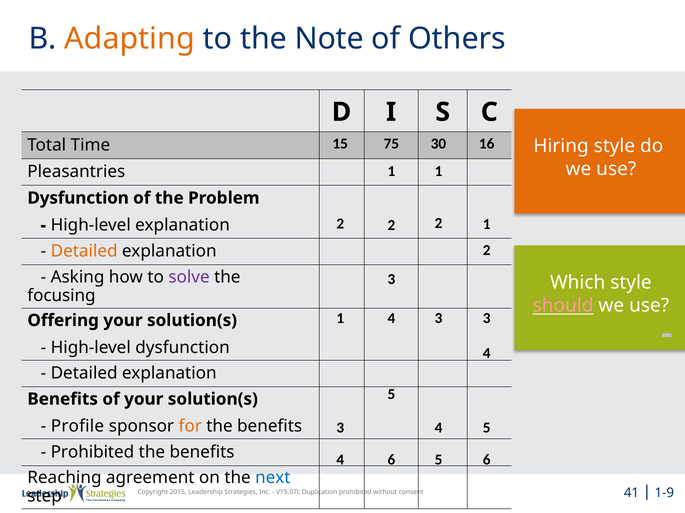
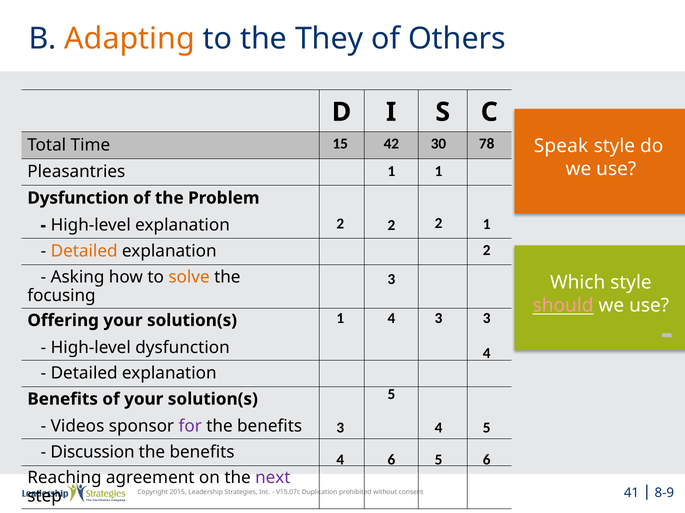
Note: Note -> They (329, 39)
75: 75 -> 42 (391, 144)
16: 16 -> 78 (487, 144)
Hiring: Hiring -> Speak (561, 146)
solve colour: purple -> orange (189, 277)
Profile: Profile -> Videos (78, 427)
for colour: orange -> purple (190, 427)
Prohibited: Prohibited -> Discussion (93, 453)
next colour: blue -> purple (273, 478)
1-9: 1-9 -> 8-9 (664, 493)
